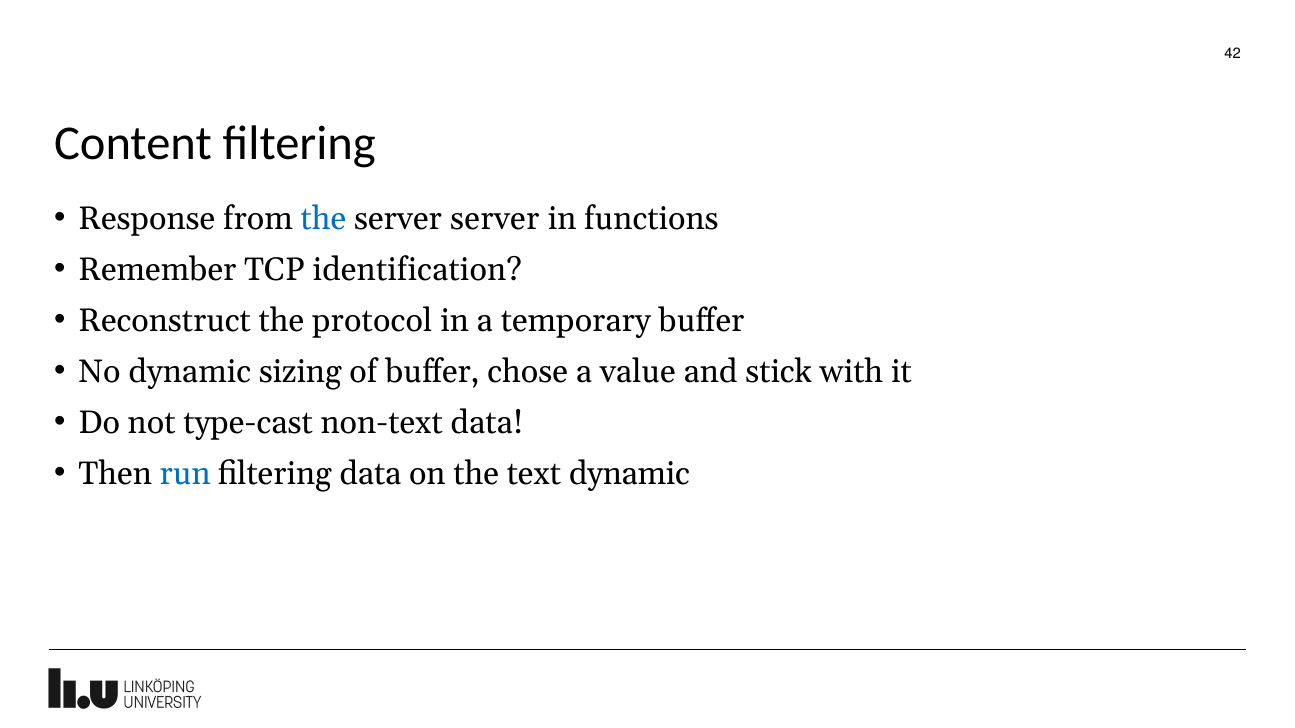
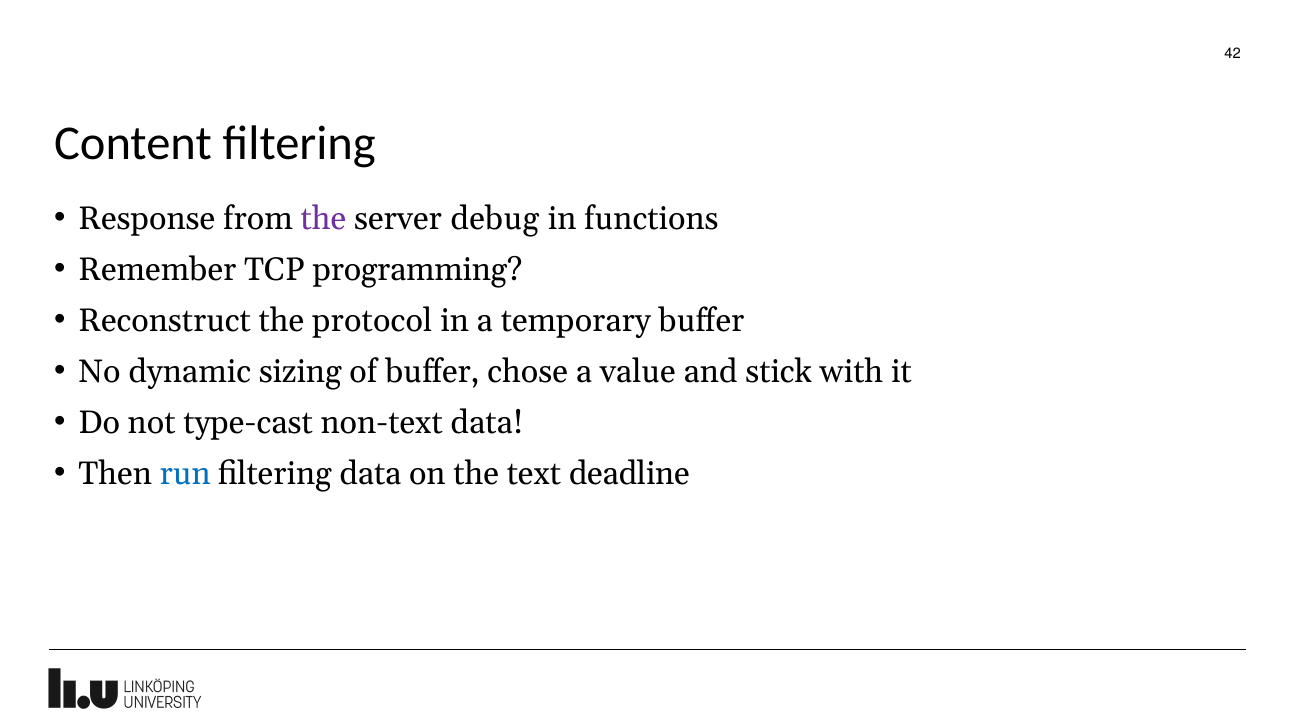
the colour: blue -> purple (324, 219)
server server: server -> debug (495, 219)
identification: identification -> programming (417, 270)
text dynamic: dynamic -> deadline (629, 474)
